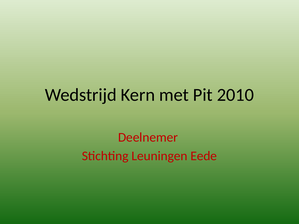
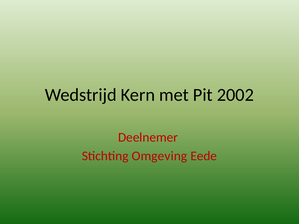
2010: 2010 -> 2002 (235, 95)
Leuningen: Leuningen -> Omgeving (159, 156)
